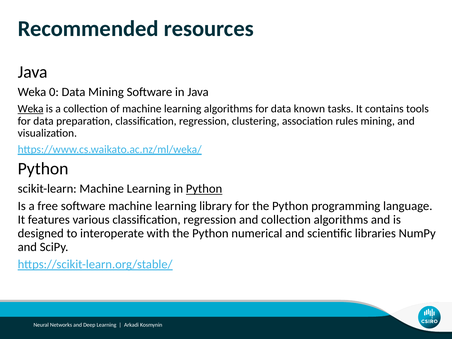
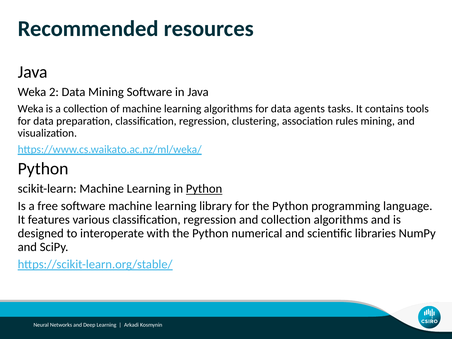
0: 0 -> 2 (54, 92)
Weka underline: present -> none (31, 109)
known: known -> agents (309, 109)
